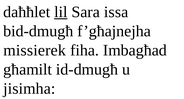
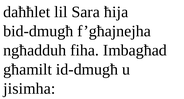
lil underline: present -> none (61, 12)
issa: issa -> ħija (116, 12)
missierek: missierek -> ngħadduh (35, 50)
